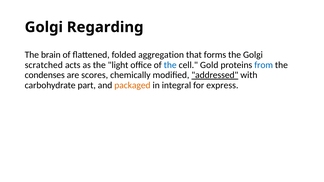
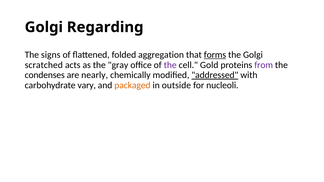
brain: brain -> signs (51, 55)
forms underline: none -> present (215, 55)
light: light -> gray (118, 65)
the colour: blue -> purple (170, 65)
from colour: blue -> purple (264, 65)
scores: scores -> nearly (95, 75)
part: part -> vary (87, 85)
integral: integral -> outside (176, 85)
express: express -> nucleoli (222, 85)
